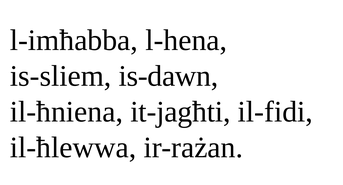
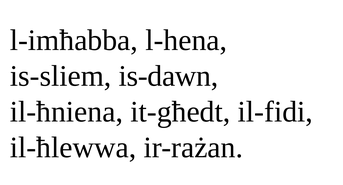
it-jagħti: it-jagħti -> it-għedt (180, 112)
